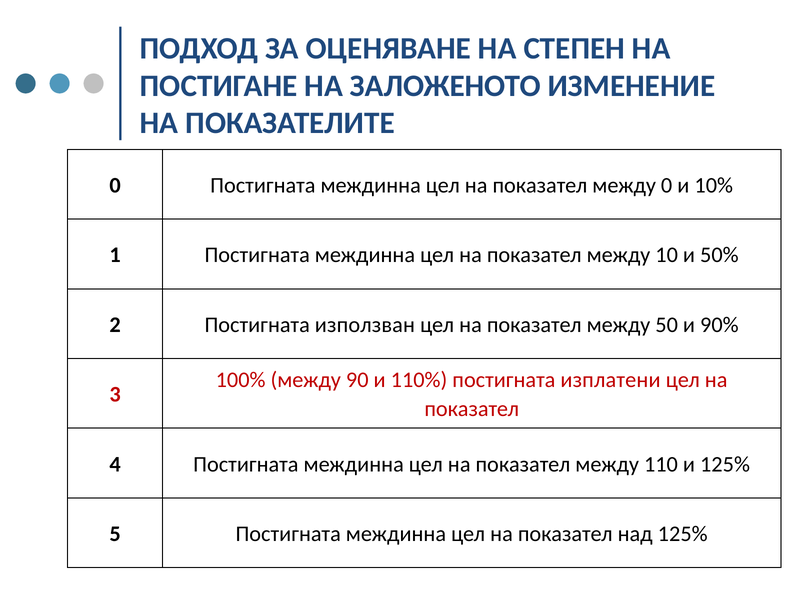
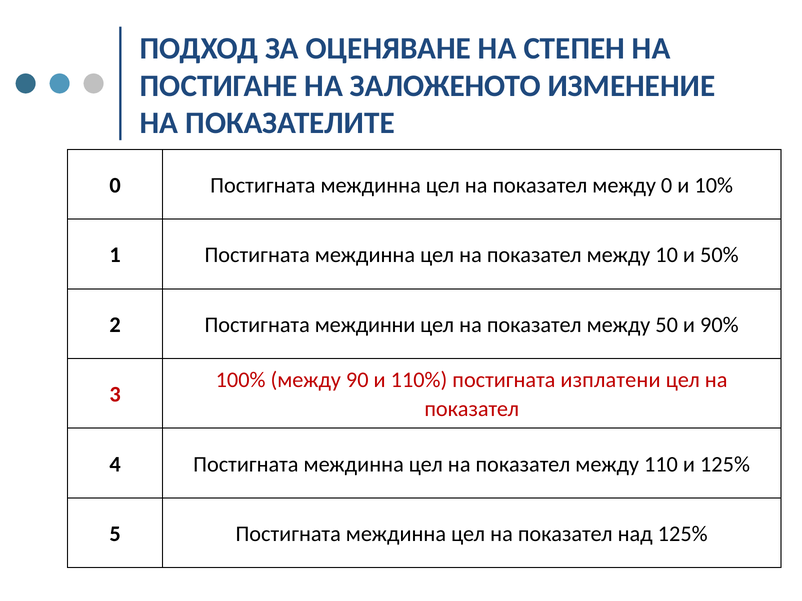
използван: използван -> междинни (365, 325)
